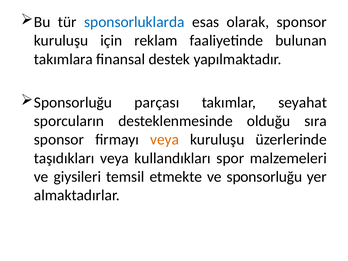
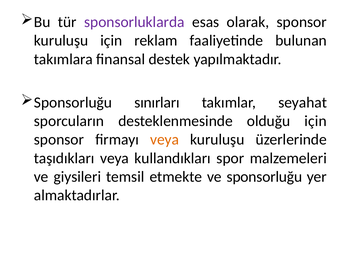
sponsorluklarda colour: blue -> purple (134, 22)
parçası: parçası -> sınırları (157, 102)
olduğu sıra: sıra -> için (316, 121)
